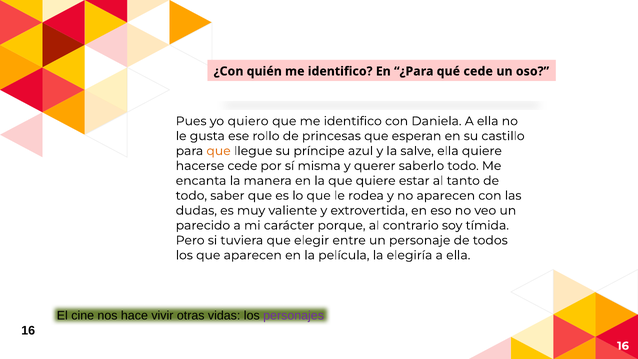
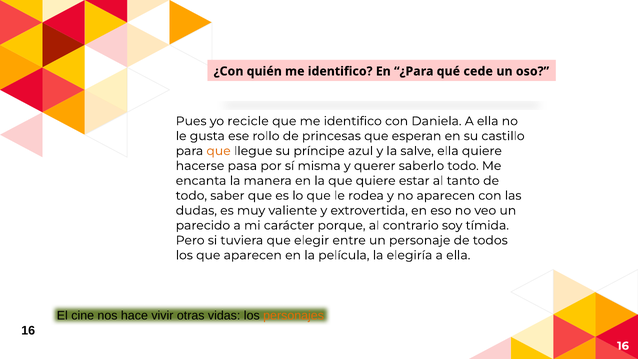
quiero: quiero -> recicle (248, 121)
hacerse cede: cede -> pasa (242, 166)
personajes colour: purple -> orange (294, 316)
